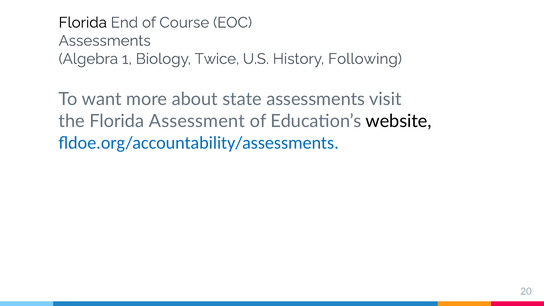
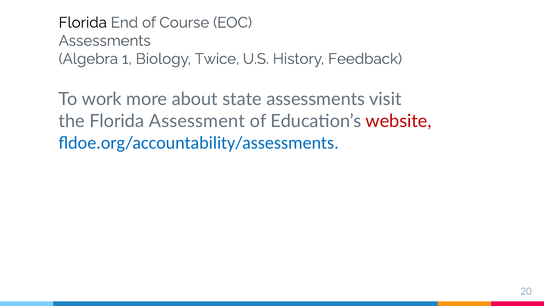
Following: Following -> Feedback (365, 59)
want: want -> work (102, 99)
website colour: black -> red (399, 121)
